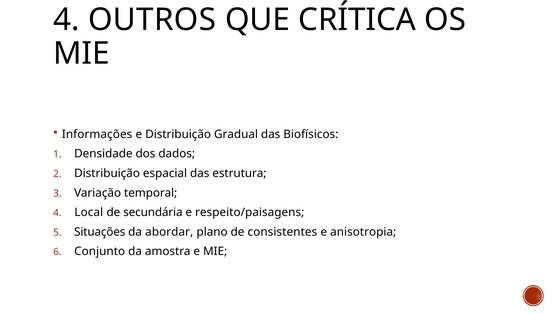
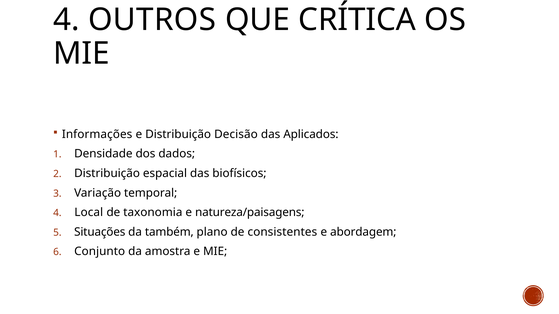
Gradual: Gradual -> Decisão (236, 134)
Biofísicos: Biofísicos -> Aplicados (311, 134)
estrutura: estrutura -> biofísicos (239, 174)
secundária: secundária -> taxonomia (153, 213)
respeito/paisagens: respeito/paisagens -> natureza/paisagens (250, 213)
abordar: abordar -> também (169, 232)
anisotropia: anisotropia -> abordagem (363, 232)
